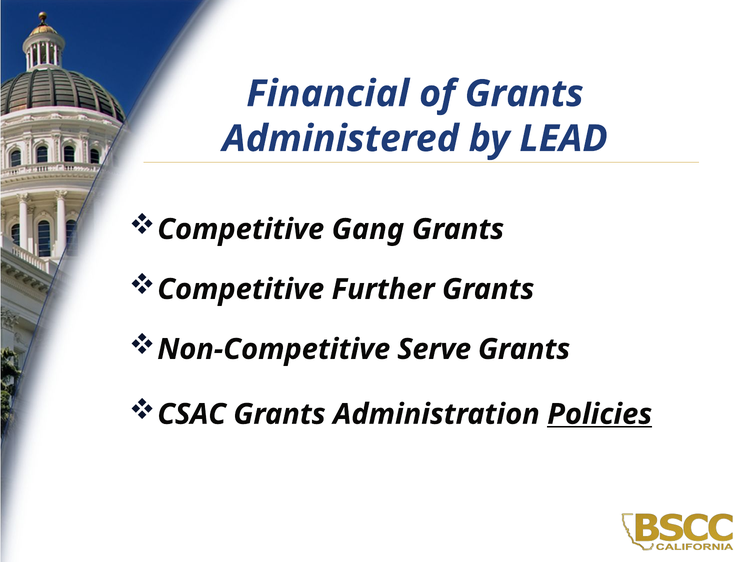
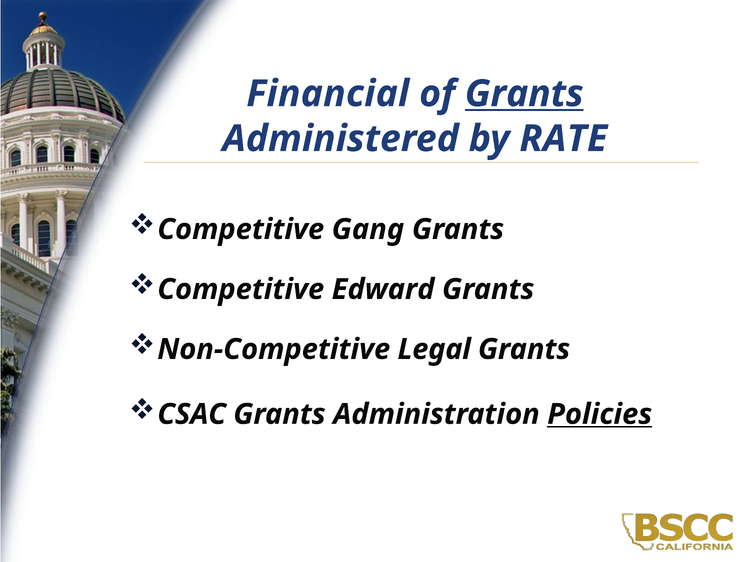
Grants underline: none -> present (524, 94)
LEAD: LEAD -> RATE (563, 139)
Further: Further -> Edward (383, 289)
Serve: Serve -> Legal (434, 349)
